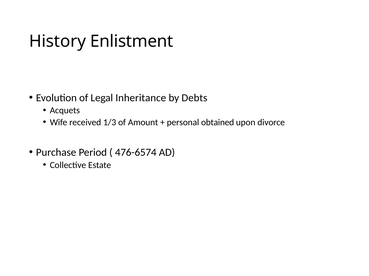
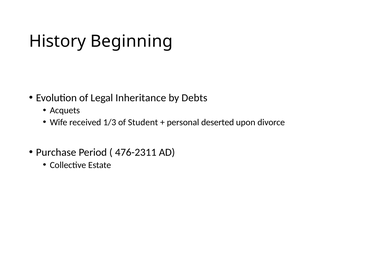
Enlistment: Enlistment -> Beginning (132, 41)
Amount: Amount -> Student (143, 123)
obtained: obtained -> deserted (218, 123)
476-6574: 476-6574 -> 476-2311 (136, 153)
